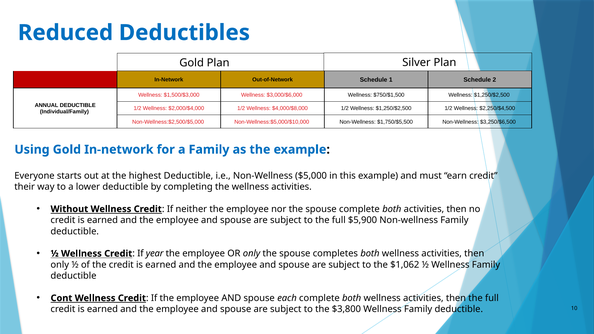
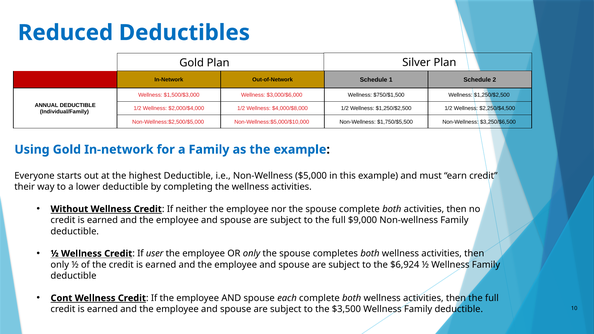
$5,900: $5,900 -> $9,000 (363, 220)
year: year -> user (155, 254)
$1,062: $1,062 -> $6,924 (405, 265)
$3,800: $3,800 -> $3,500 (346, 309)
